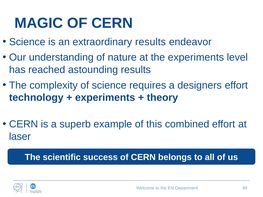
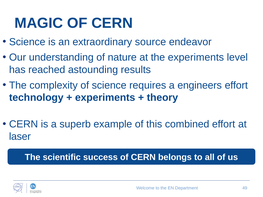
extraordinary results: results -> source (151, 42)
designers: designers -> engineers (200, 85)
